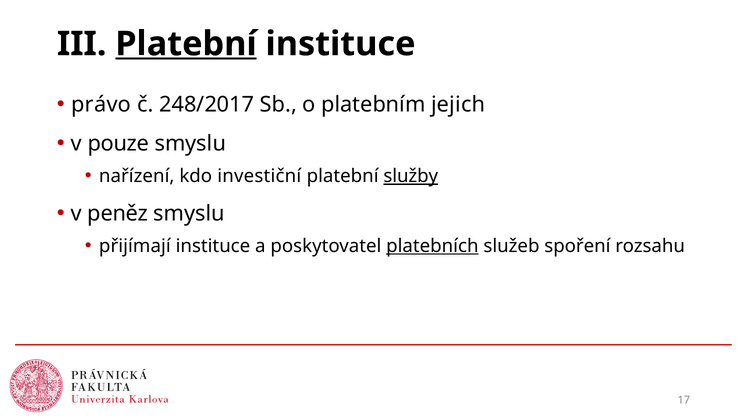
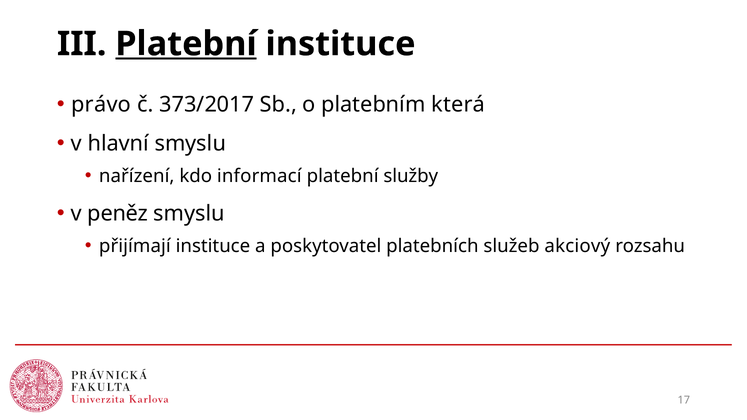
248/2017: 248/2017 -> 373/2017 (207, 105)
jejich: jejich -> která (458, 105)
pouze: pouze -> hlavní (118, 144)
investiční: investiční -> informací (259, 176)
služby underline: present -> none (411, 176)
platebních underline: present -> none (432, 246)
spoření: spoření -> akciový (577, 246)
